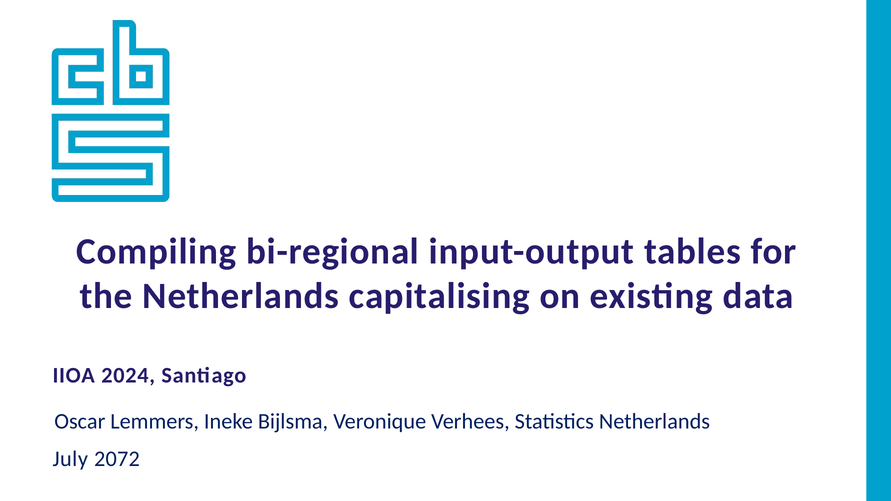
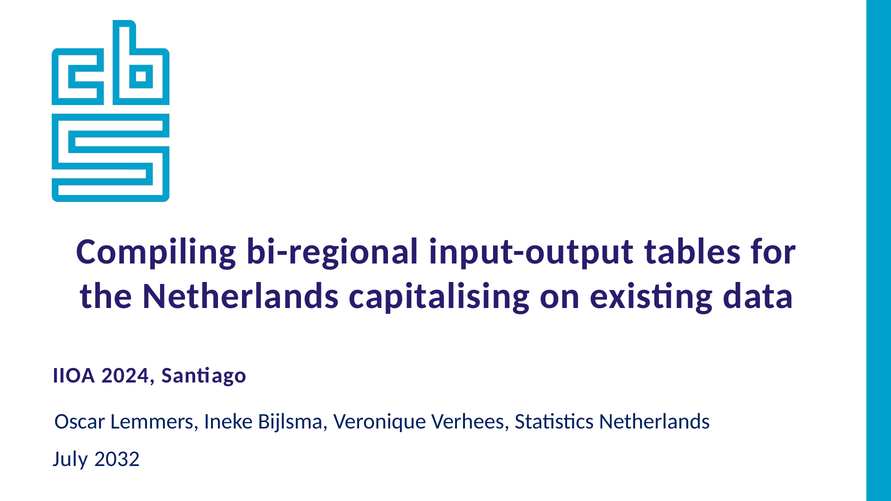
2072: 2072 -> 2032 (117, 459)
